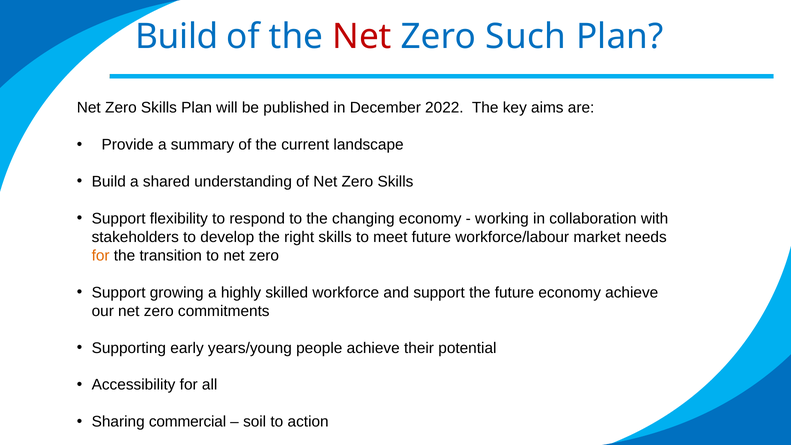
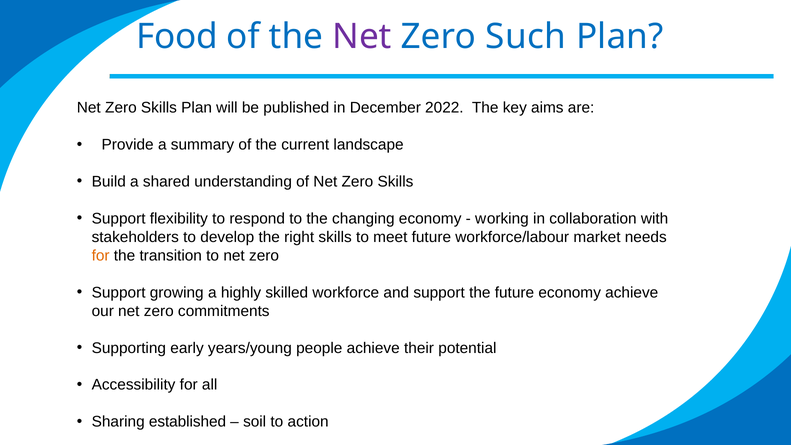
Build: Build -> Food (177, 37)
Net colour: red -> purple (362, 37)
commercial: commercial -> established (188, 422)
